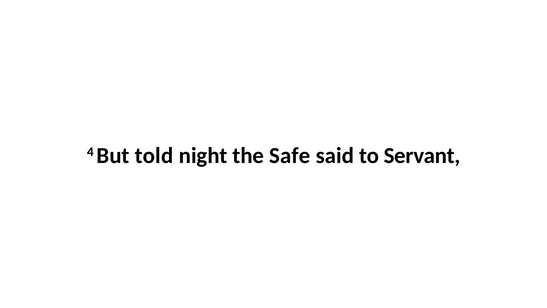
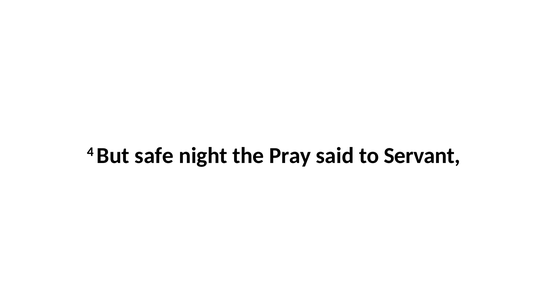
told: told -> safe (154, 155)
Safe: Safe -> Pray (290, 155)
